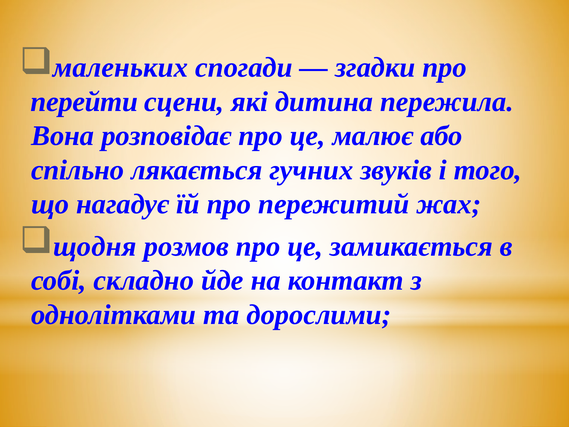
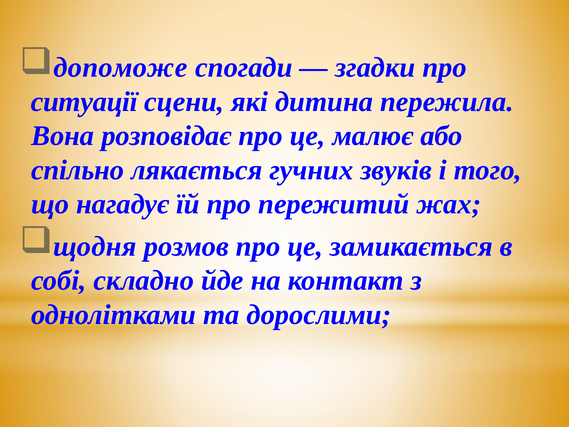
маленьких: маленьких -> допоможе (120, 67)
перейти: перейти -> ситуації (84, 102)
